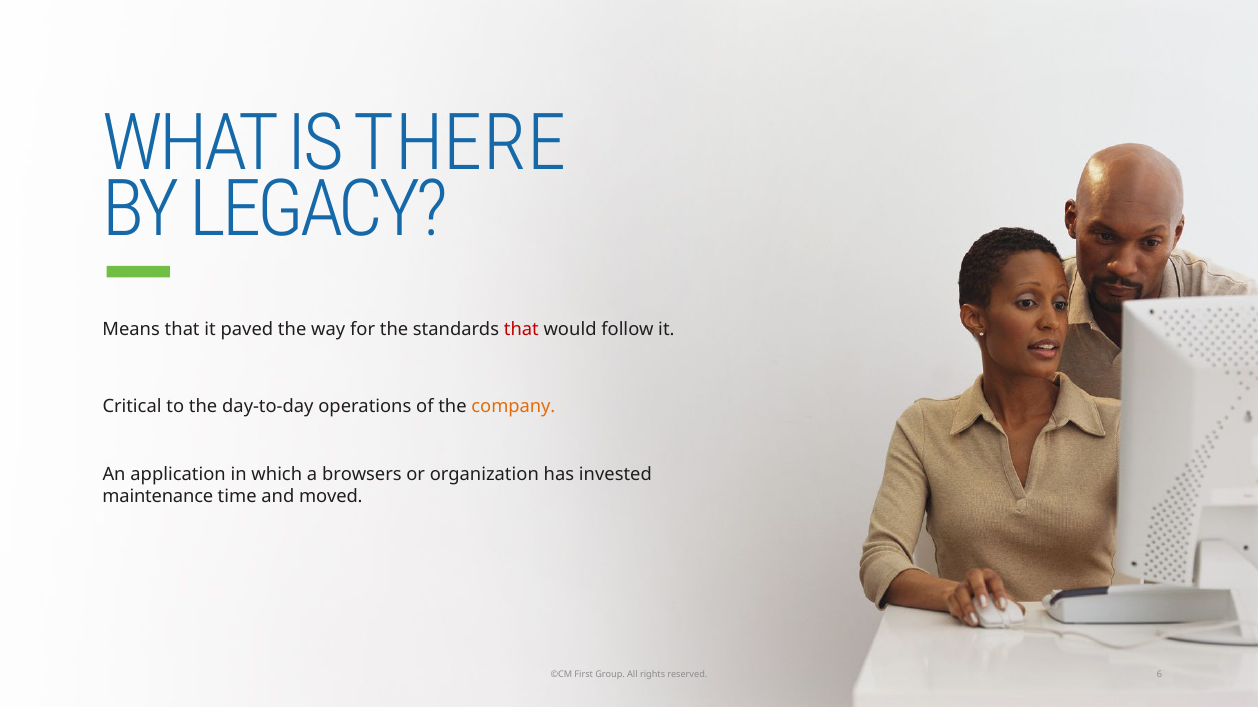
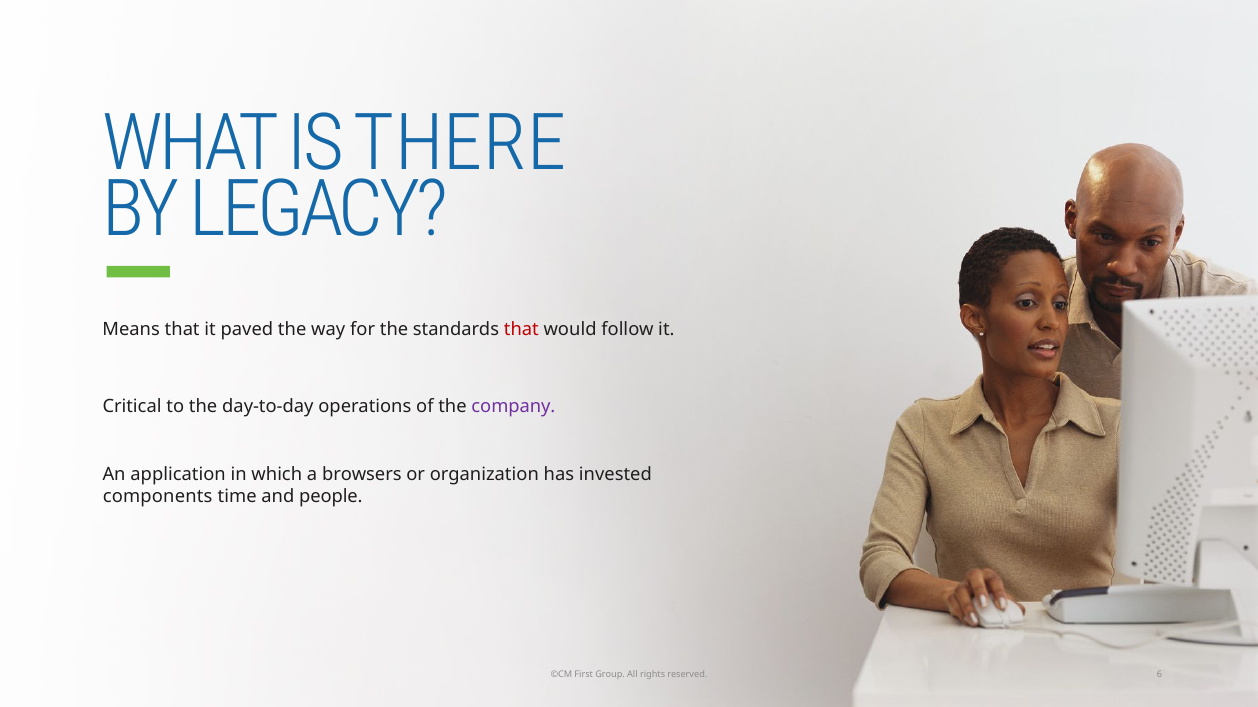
company colour: orange -> purple (513, 407)
maintenance: maintenance -> components (158, 496)
moved: moved -> people (331, 496)
